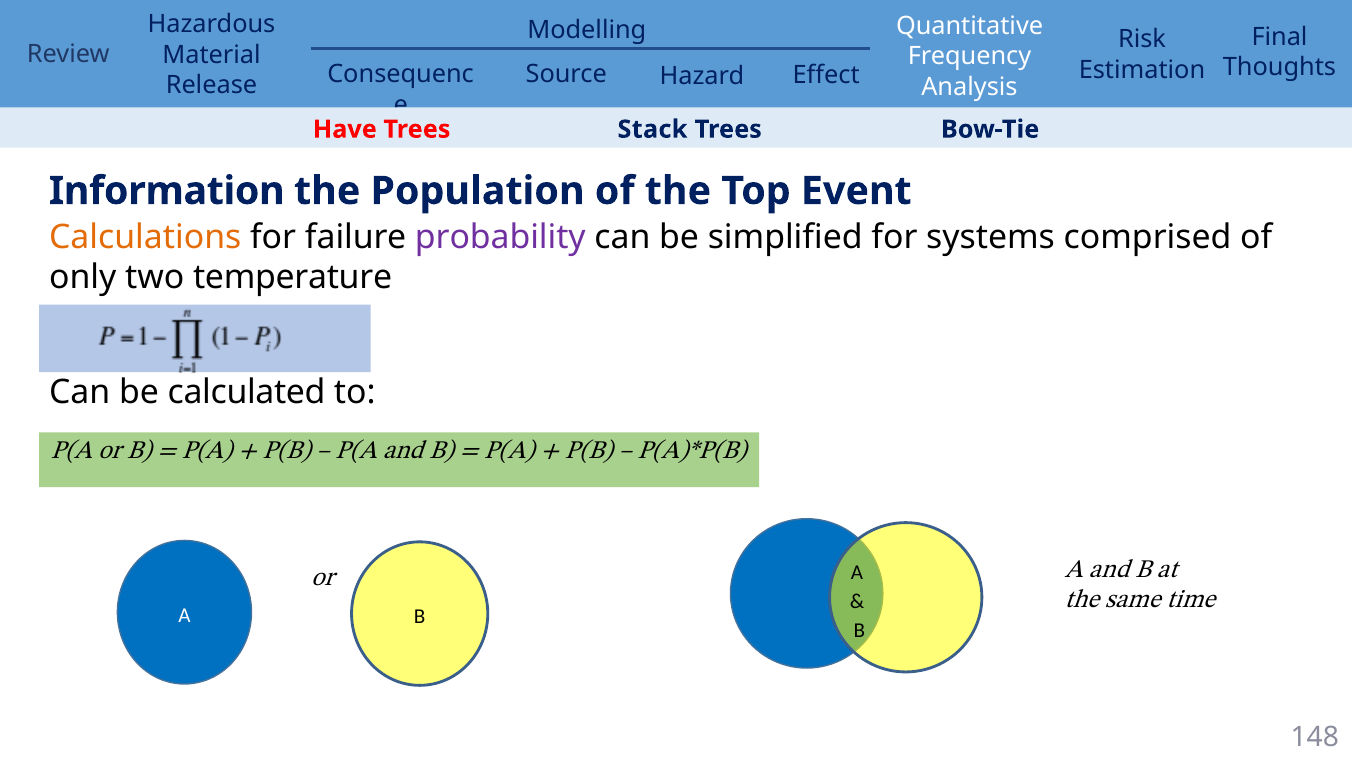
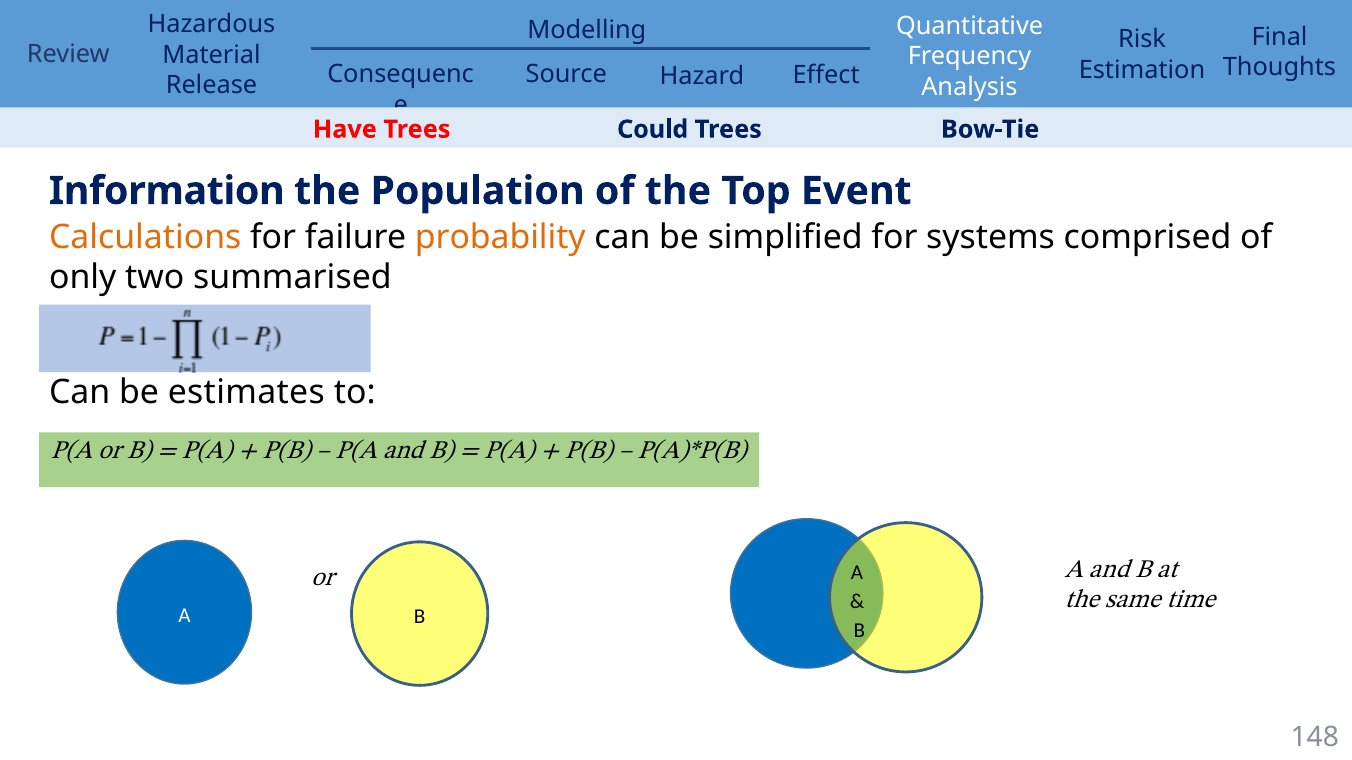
Stack: Stack -> Could (653, 129)
probability colour: purple -> orange (500, 237)
temperature: temperature -> summarised (292, 278)
calculated: calculated -> estimates (246, 392)
